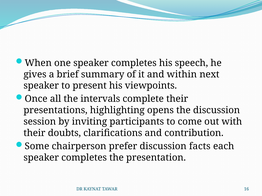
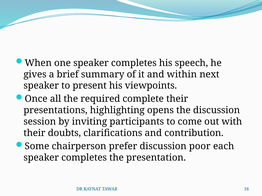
intervals: intervals -> required (100, 99)
facts: facts -> poor (200, 147)
